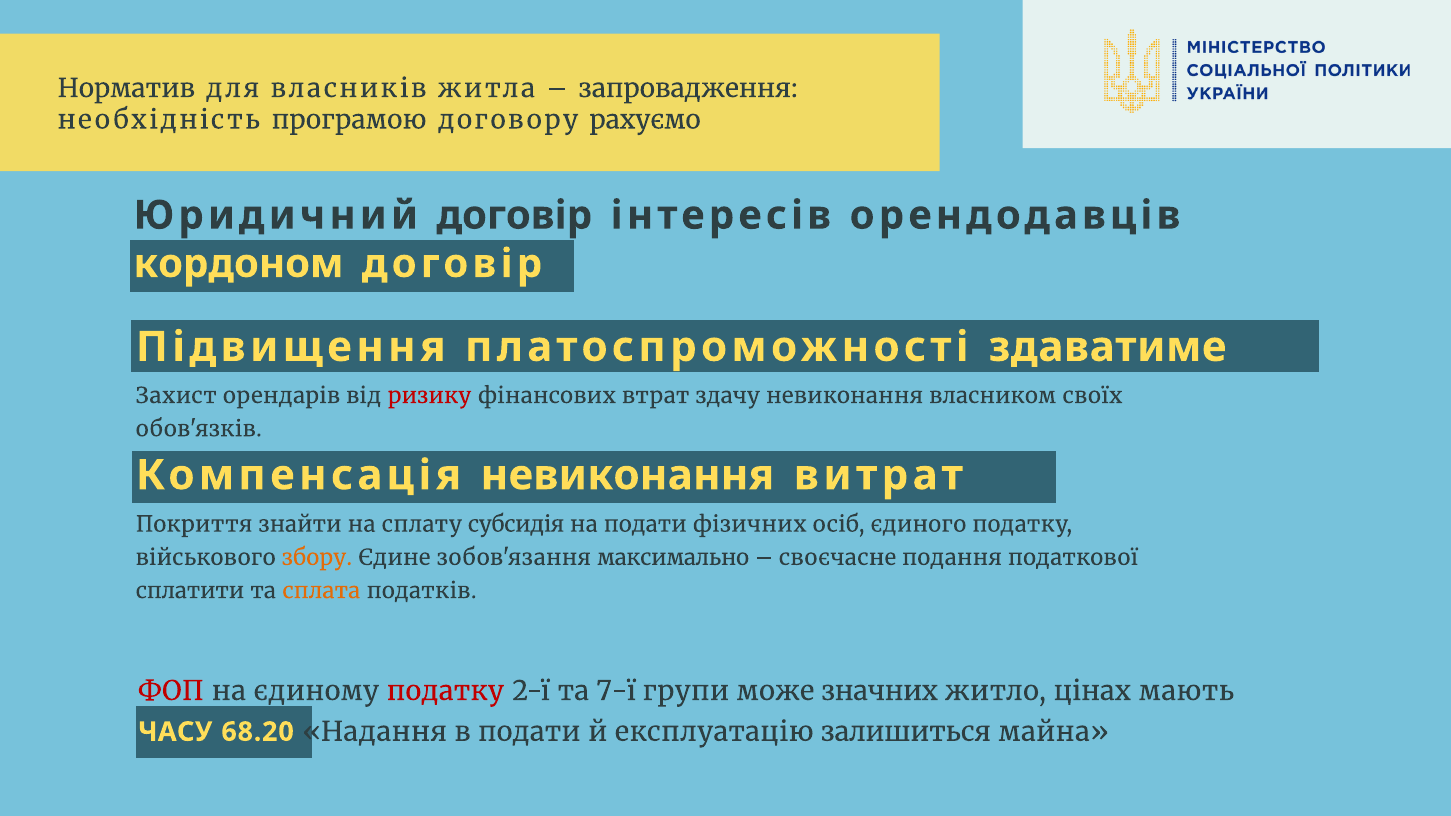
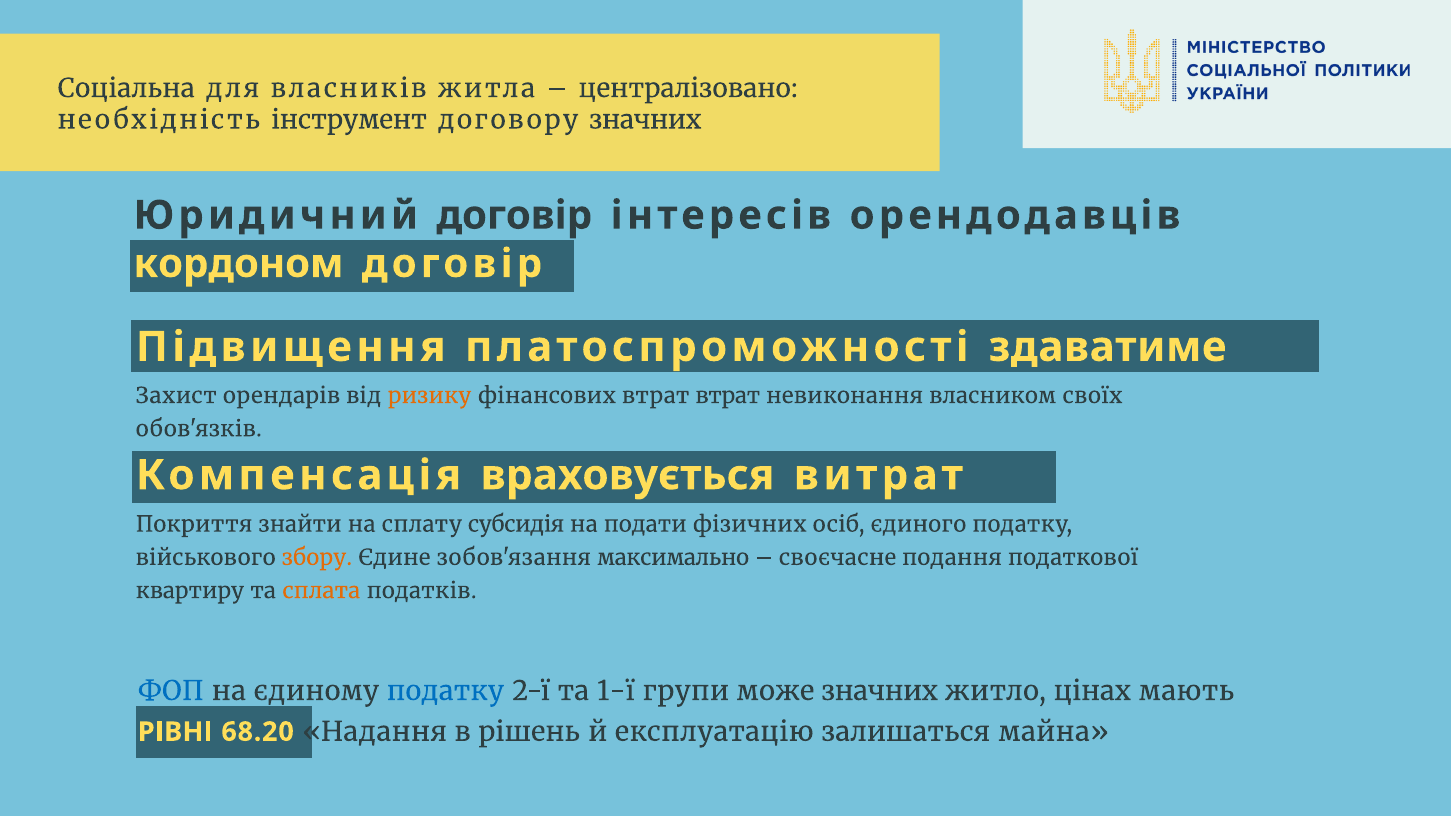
Норматив: Норматив -> Соціальна (126, 88)
запровадження: запровадження -> централізовано (688, 88)
програмою: програмою -> інструмент (349, 120)
договору рахуємо: рахуємо -> значних (645, 120)
ризику colour: red -> orange (430, 396)
втрат здачу: здачу -> втрат (728, 396)
Компенсація невиконання: невиконання -> враховується (627, 475)
сплатити: сплатити -> квартиру (190, 591)
ФОП colour: red -> blue (171, 691)
податку colour: red -> blue (445, 691)
7-ї: 7-ї -> 1-ї (616, 691)
ЧАСУ: ЧАСУ -> РІВНІ (175, 732)
в подати: подати -> рішень (529, 732)
залишиться: залишиться -> залишаться (906, 732)
